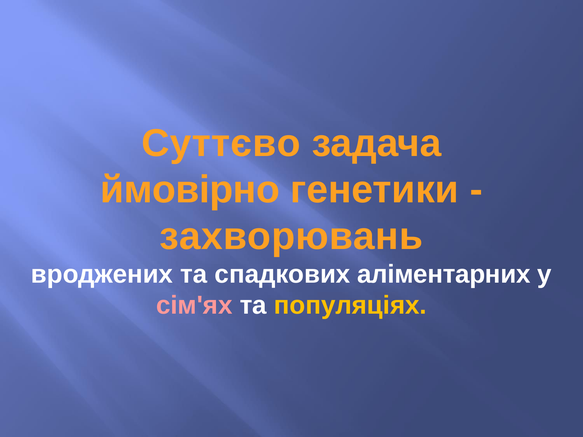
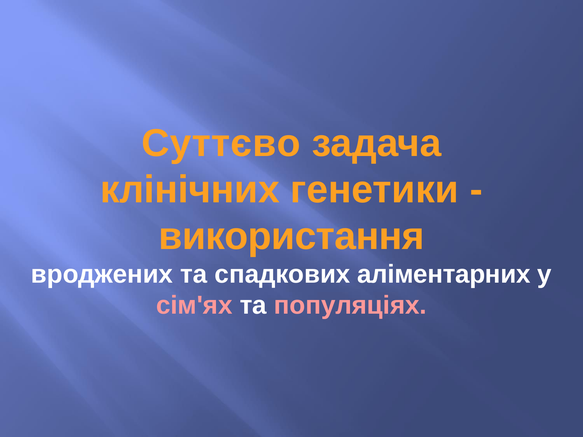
ймовірно: ймовірно -> клінічних (190, 190)
захворювань: захворювань -> використання (292, 237)
популяціях colour: yellow -> pink (350, 306)
